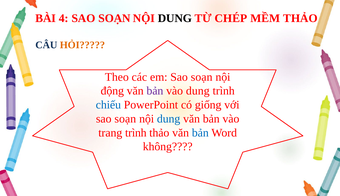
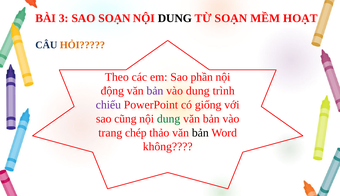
4: 4 -> 3 (64, 18)
TỪ CHÉP: CHÉP -> SOẠN (231, 18)
MỀM THẢO: THẢO -> HOẠT (300, 18)
em Sao soạn: soạn -> phần (202, 77)
chiếu colour: blue -> purple (108, 105)
soạn: soạn -> cũng (125, 119)
dung colour: blue -> green (169, 119)
trang trình: trình -> chép (136, 133)
bản colour: blue -> black (200, 133)
